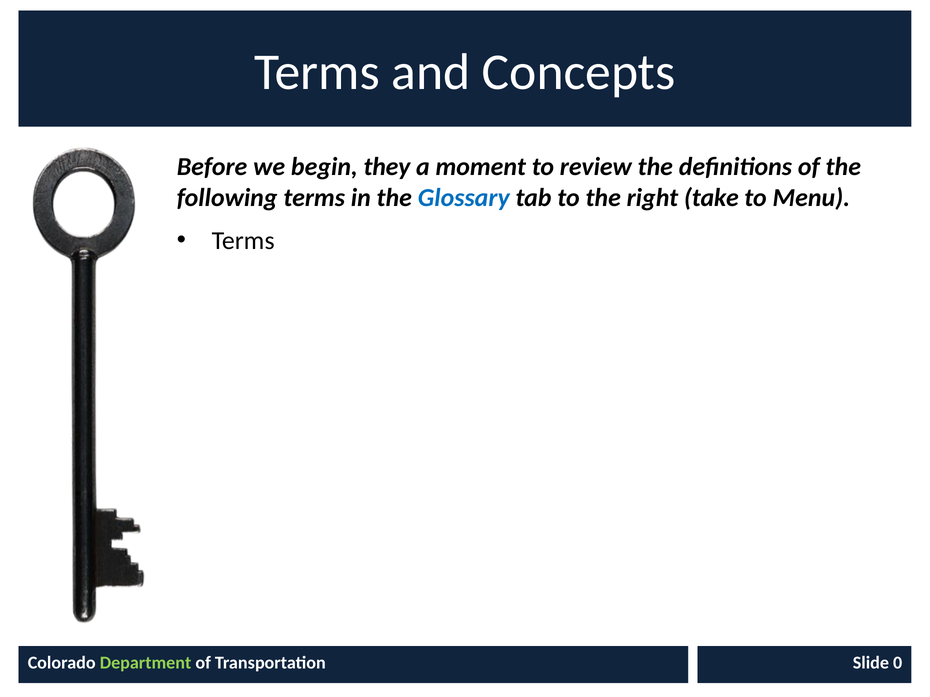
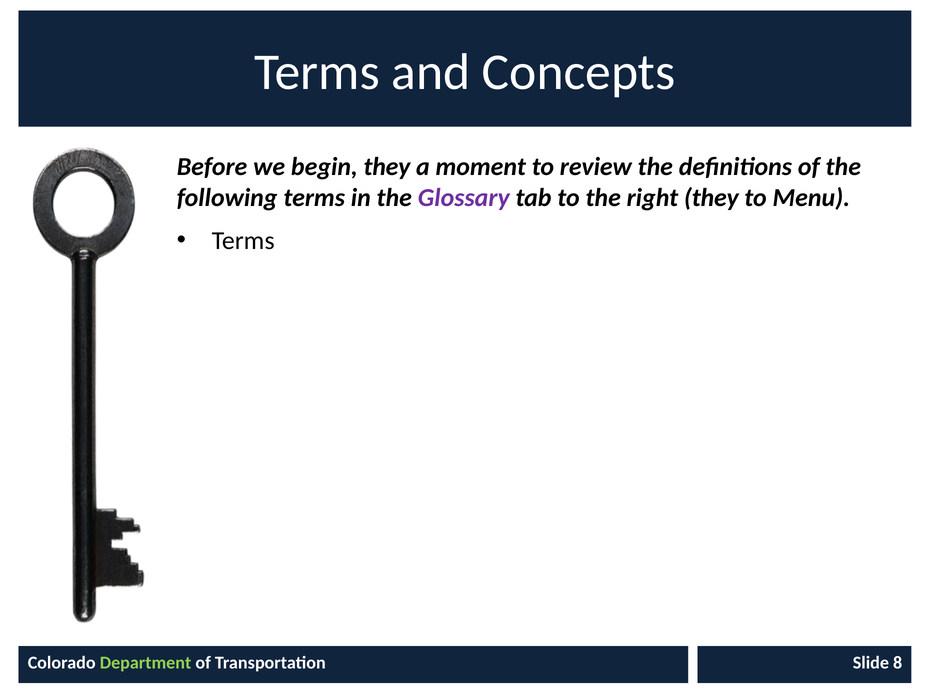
Glossary colour: blue -> purple (464, 198)
right take: take -> they (711, 198)
0: 0 -> 8 (898, 663)
